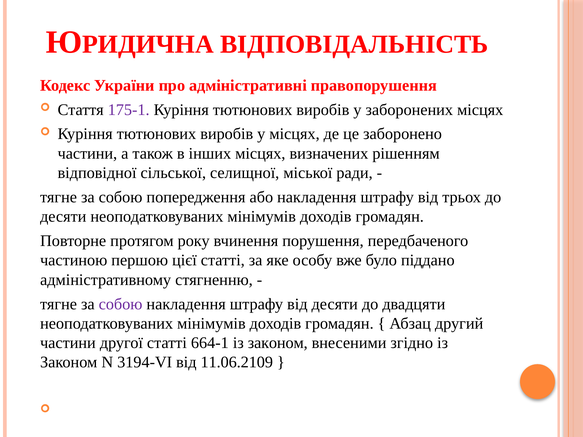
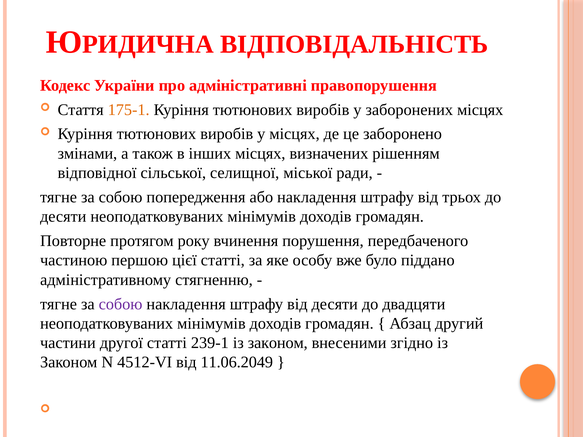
175-1 colour: purple -> orange (129, 110)
частини: частини -> змінами (87, 153)
664-1: 664-1 -> 239-1 (210, 343)
3194-VI: 3194-VI -> 4512-VI (145, 362)
11.06.2109: 11.06.2109 -> 11.06.2049 (237, 362)
